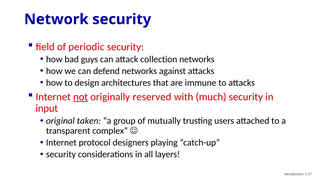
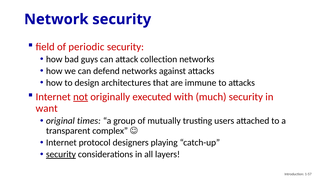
reserved: reserved -> executed (152, 97)
input: input -> want (47, 108)
taken: taken -> times (89, 121)
security underline: none -> present (61, 154)
